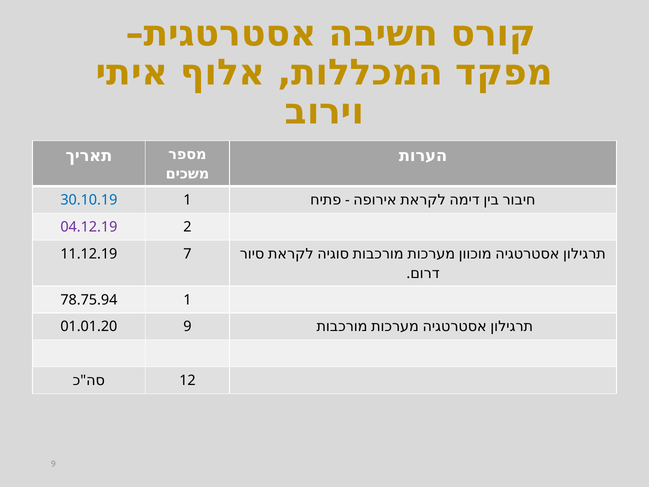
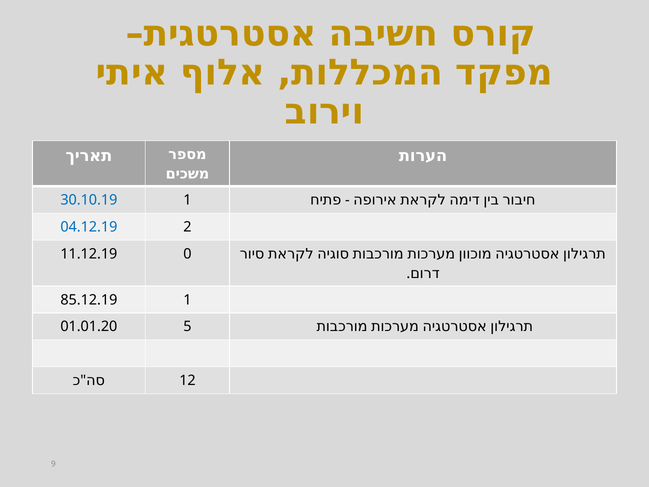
04.12.19 colour: purple -> blue (89, 227)
7: 7 -> 0 (187, 254)
78.75.94: 78.75.94 -> 85.12.19 (89, 300)
01.01.20 9: 9 -> 5 (187, 327)
